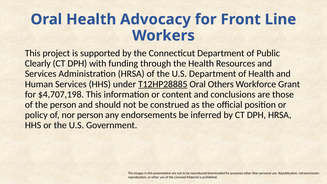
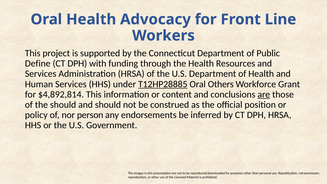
Clearly: Clearly -> Define (38, 63)
$4,707,198: $4,707,198 -> $4,892,814 (61, 94)
are underline: none -> present (264, 94)
the person: person -> should (63, 105)
